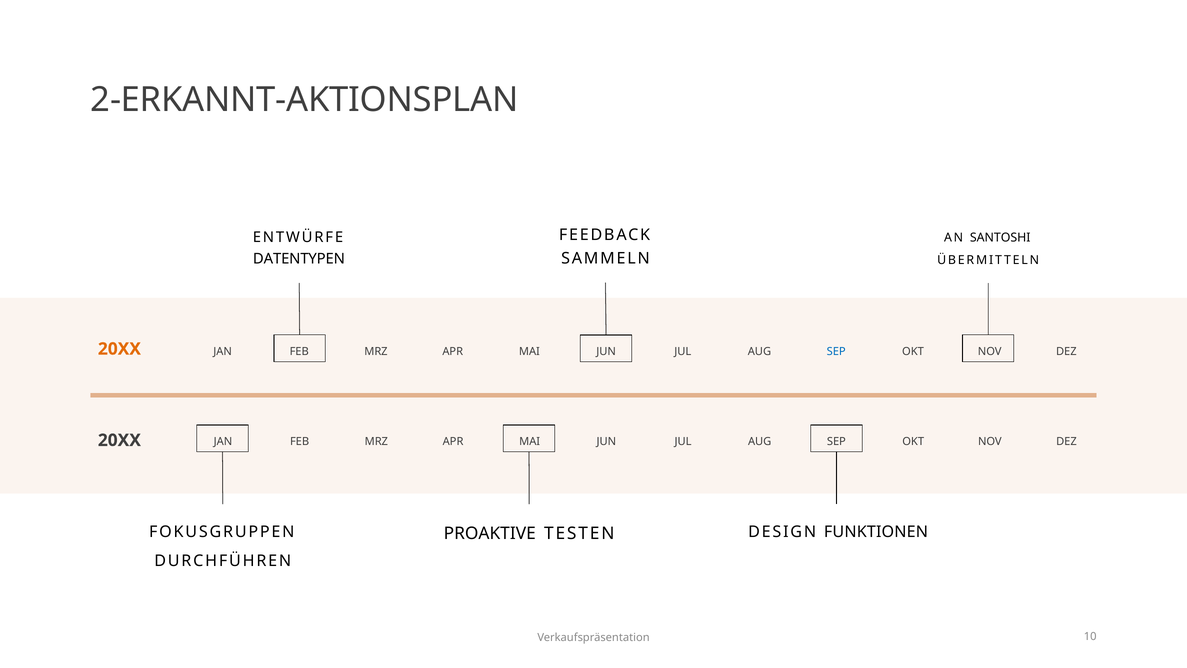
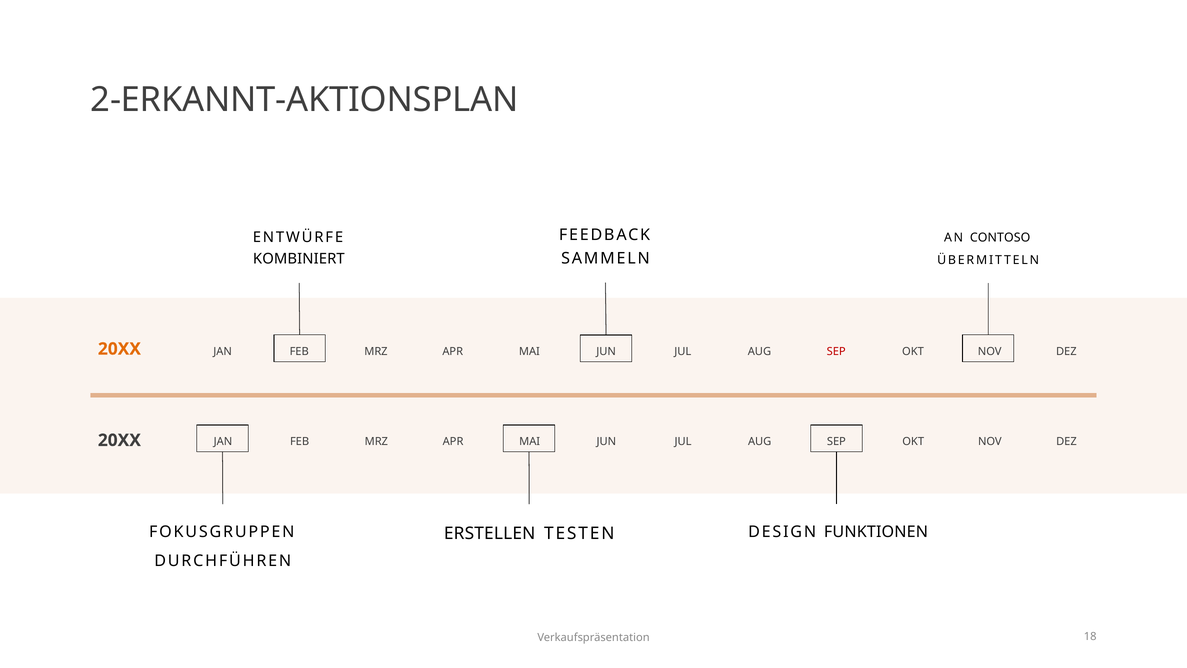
SANTOSHI: SANTOSHI -> CONTOSO (1000, 238)
DATENTYPEN: DATENTYPEN -> KOMBINIERT (299, 259)
SEP colour: blue -> red (836, 351)
PROAKTIVE: PROAKTIVE -> ERSTELLEN (490, 533)
10: 10 -> 18 (1090, 636)
